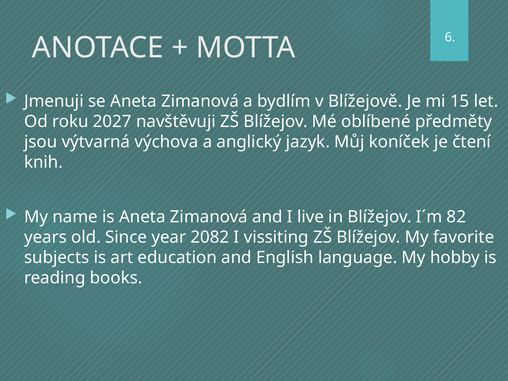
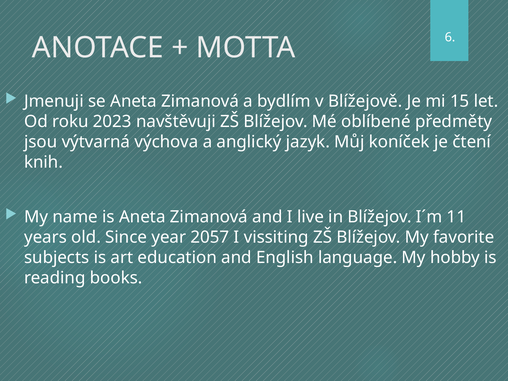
2027: 2027 -> 2023 (112, 122)
82: 82 -> 11 (456, 217)
2082: 2082 -> 2057 (210, 237)
